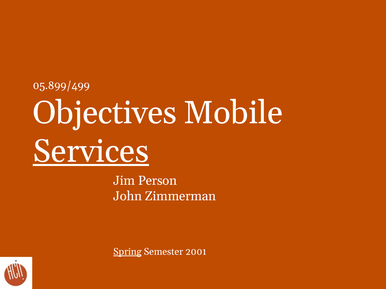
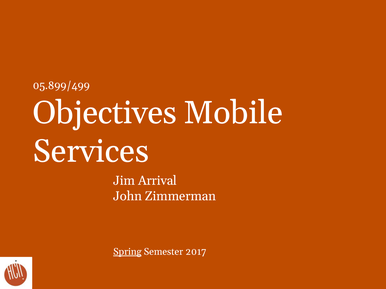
Services underline: present -> none (91, 151)
Person: Person -> Arrival (157, 181)
2001: 2001 -> 2017 (196, 252)
